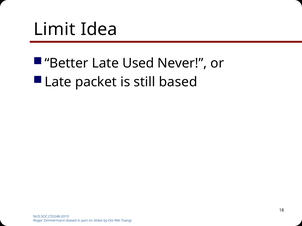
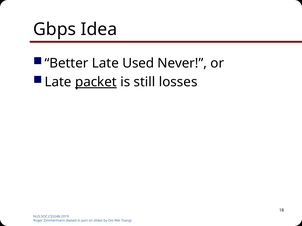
Limit: Limit -> Gbps (55, 29)
packet underline: none -> present (96, 82)
still based: based -> losses (178, 82)
